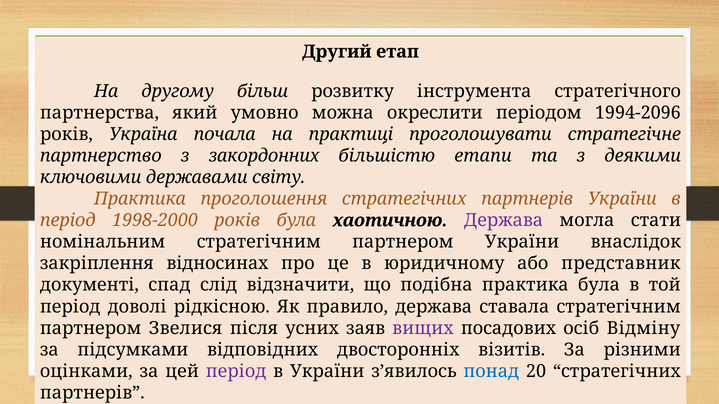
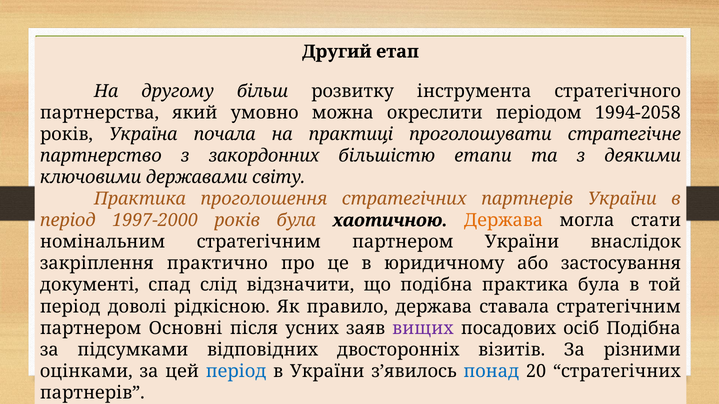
1994-2096: 1994-2096 -> 1994-2058 (638, 113)
1998-2000: 1998-2000 -> 1997-2000 (155, 221)
Держава colour: purple -> orange (504, 221)
відносинах: відносинах -> практично (217, 264)
представник: представник -> застосування (621, 264)
Звелися: Звелися -> Основні (186, 328)
осіб Відміну: Відміну -> Подібна (644, 328)
період colour: purple -> blue (236, 372)
